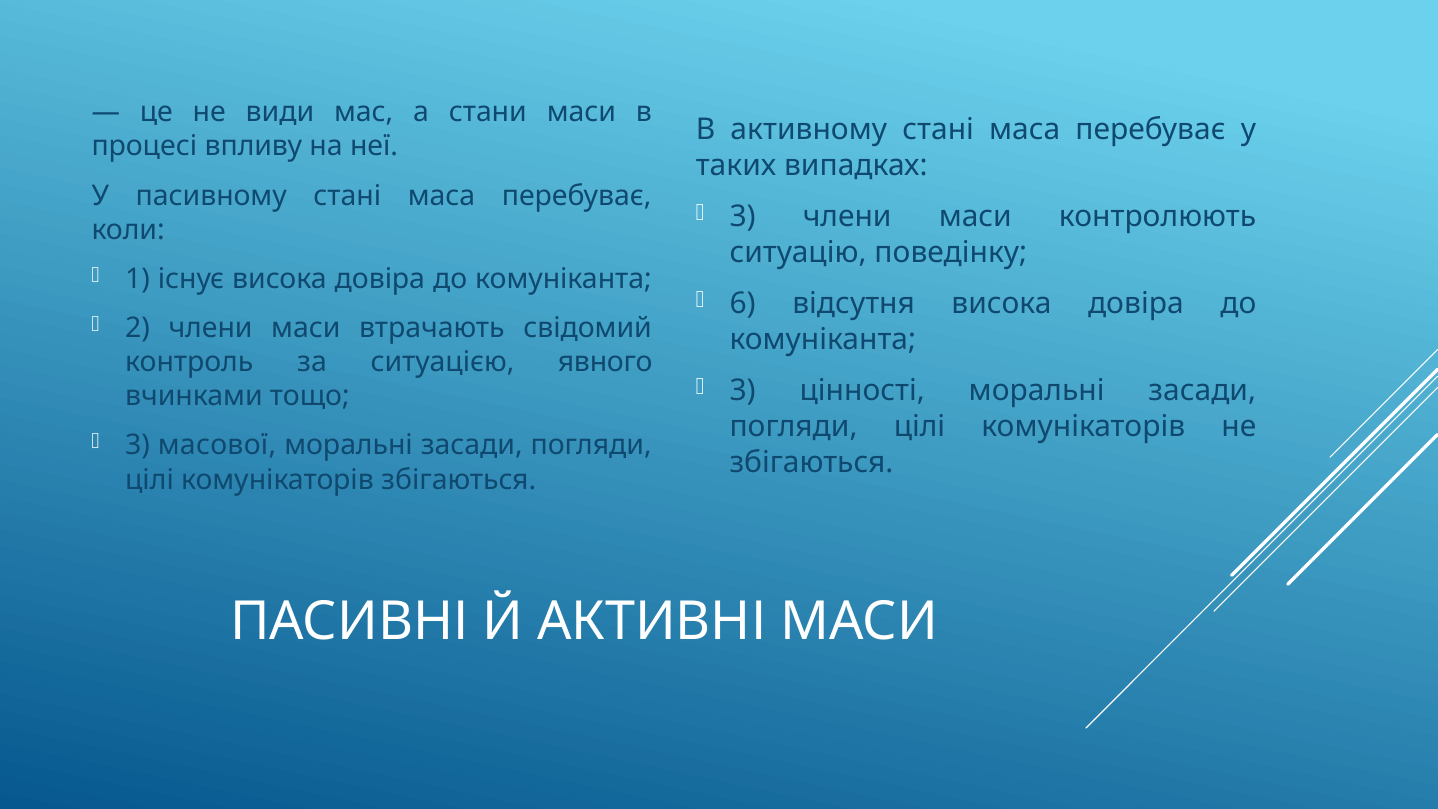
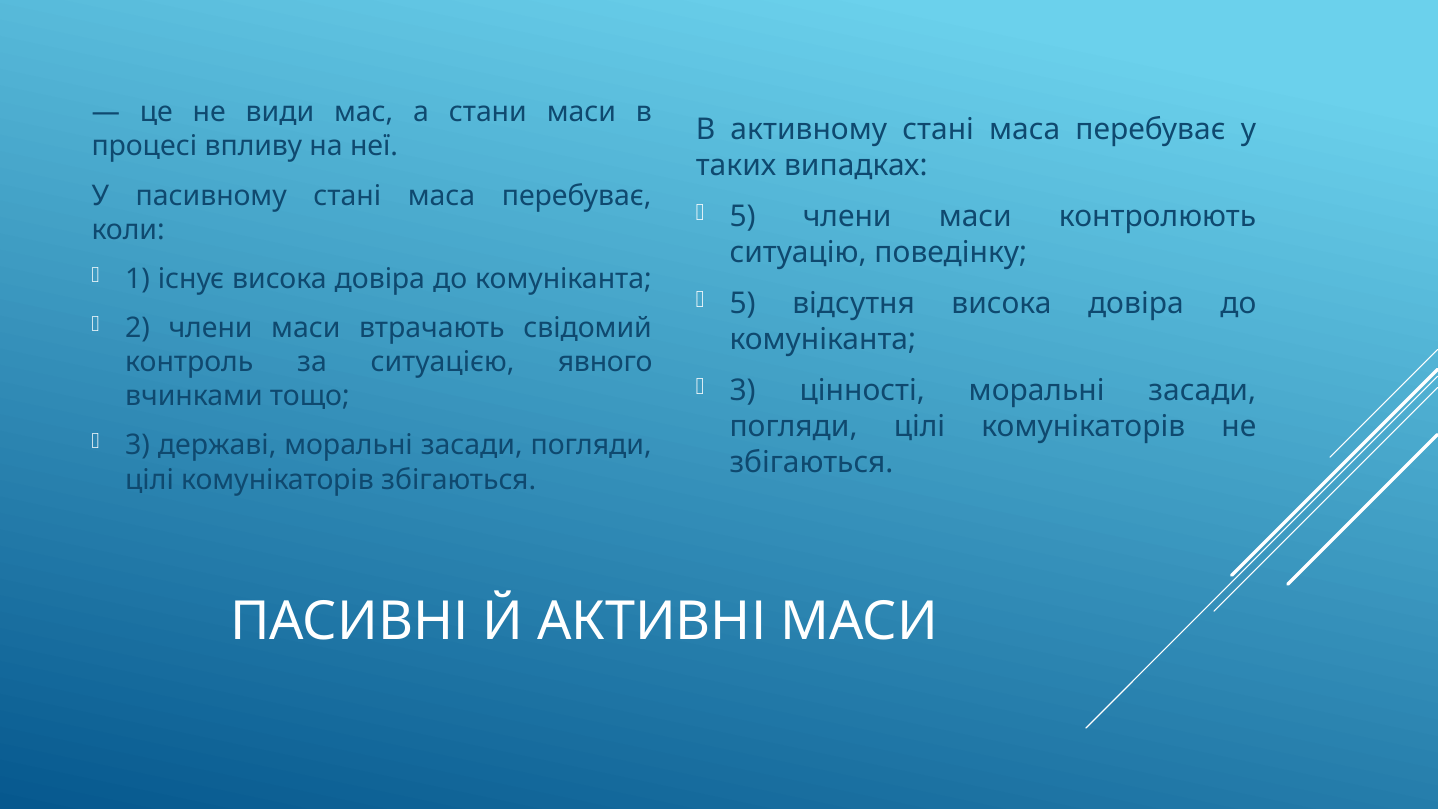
3: 3 -> 5 (743, 217)
6: 6 -> 5 (743, 304)
масової: масової -> державі (217, 445)
